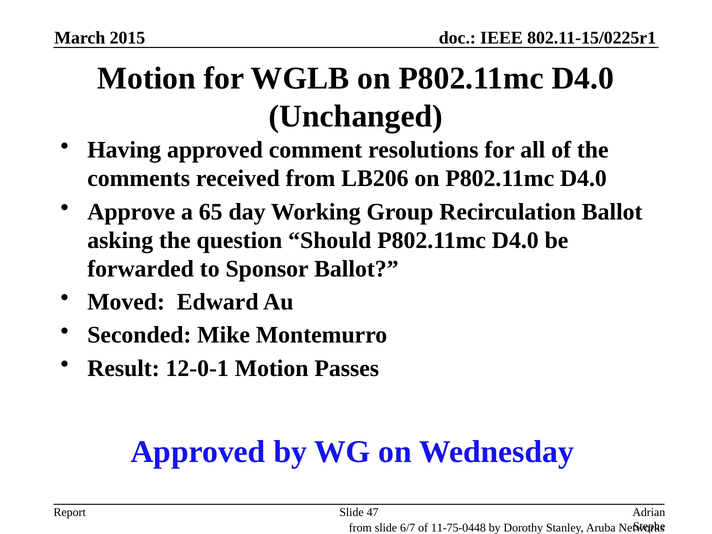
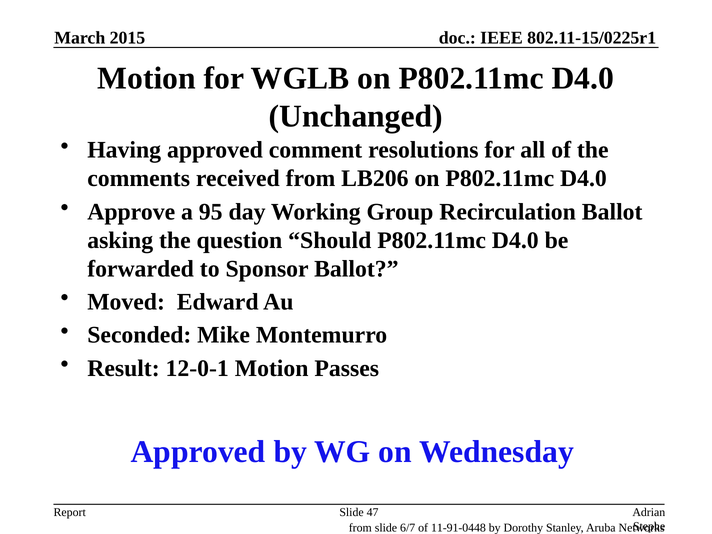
65: 65 -> 95 (211, 212)
11-75-0448: 11-75-0448 -> 11-91-0448 (458, 528)
